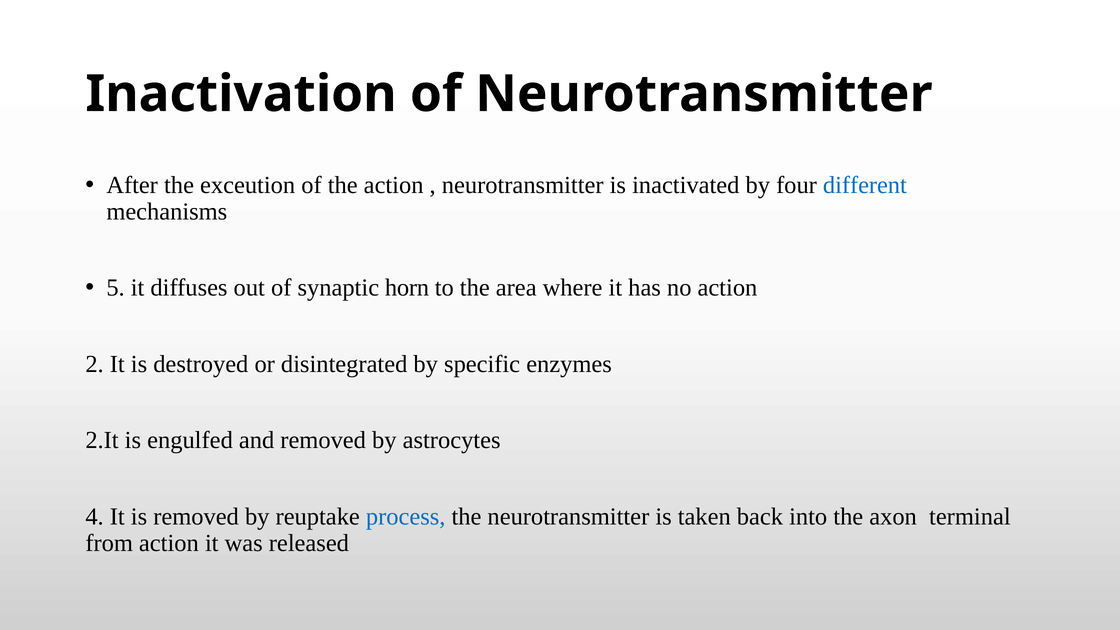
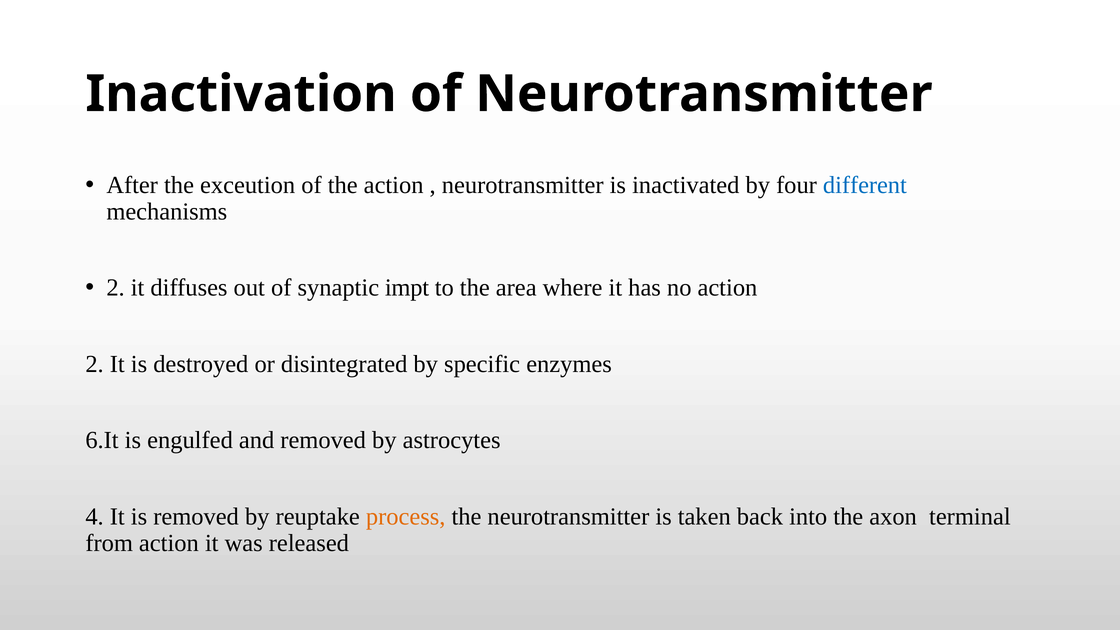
5: 5 -> 2 (116, 288)
horn: horn -> impt (407, 288)
2.It: 2.It -> 6.It (102, 440)
process colour: blue -> orange (406, 516)
